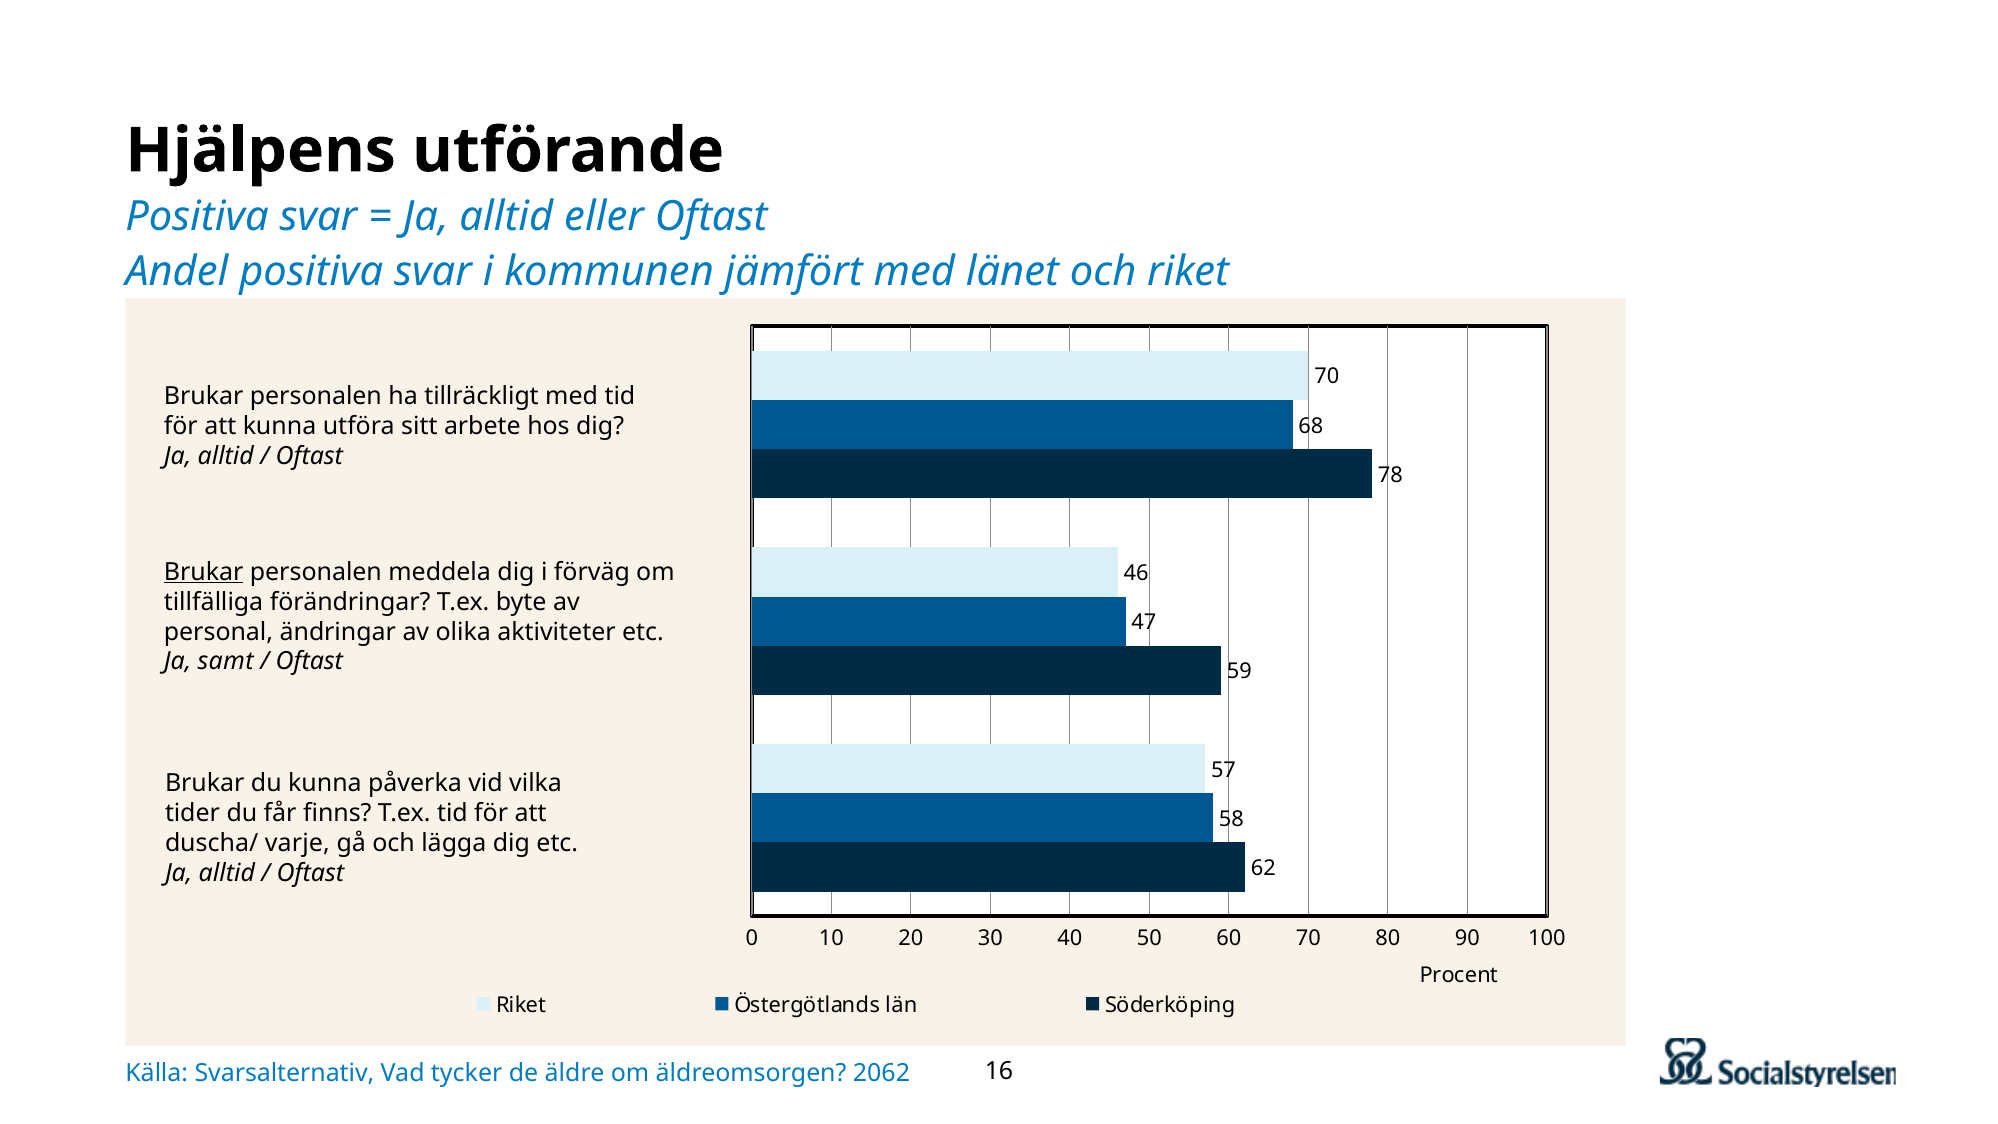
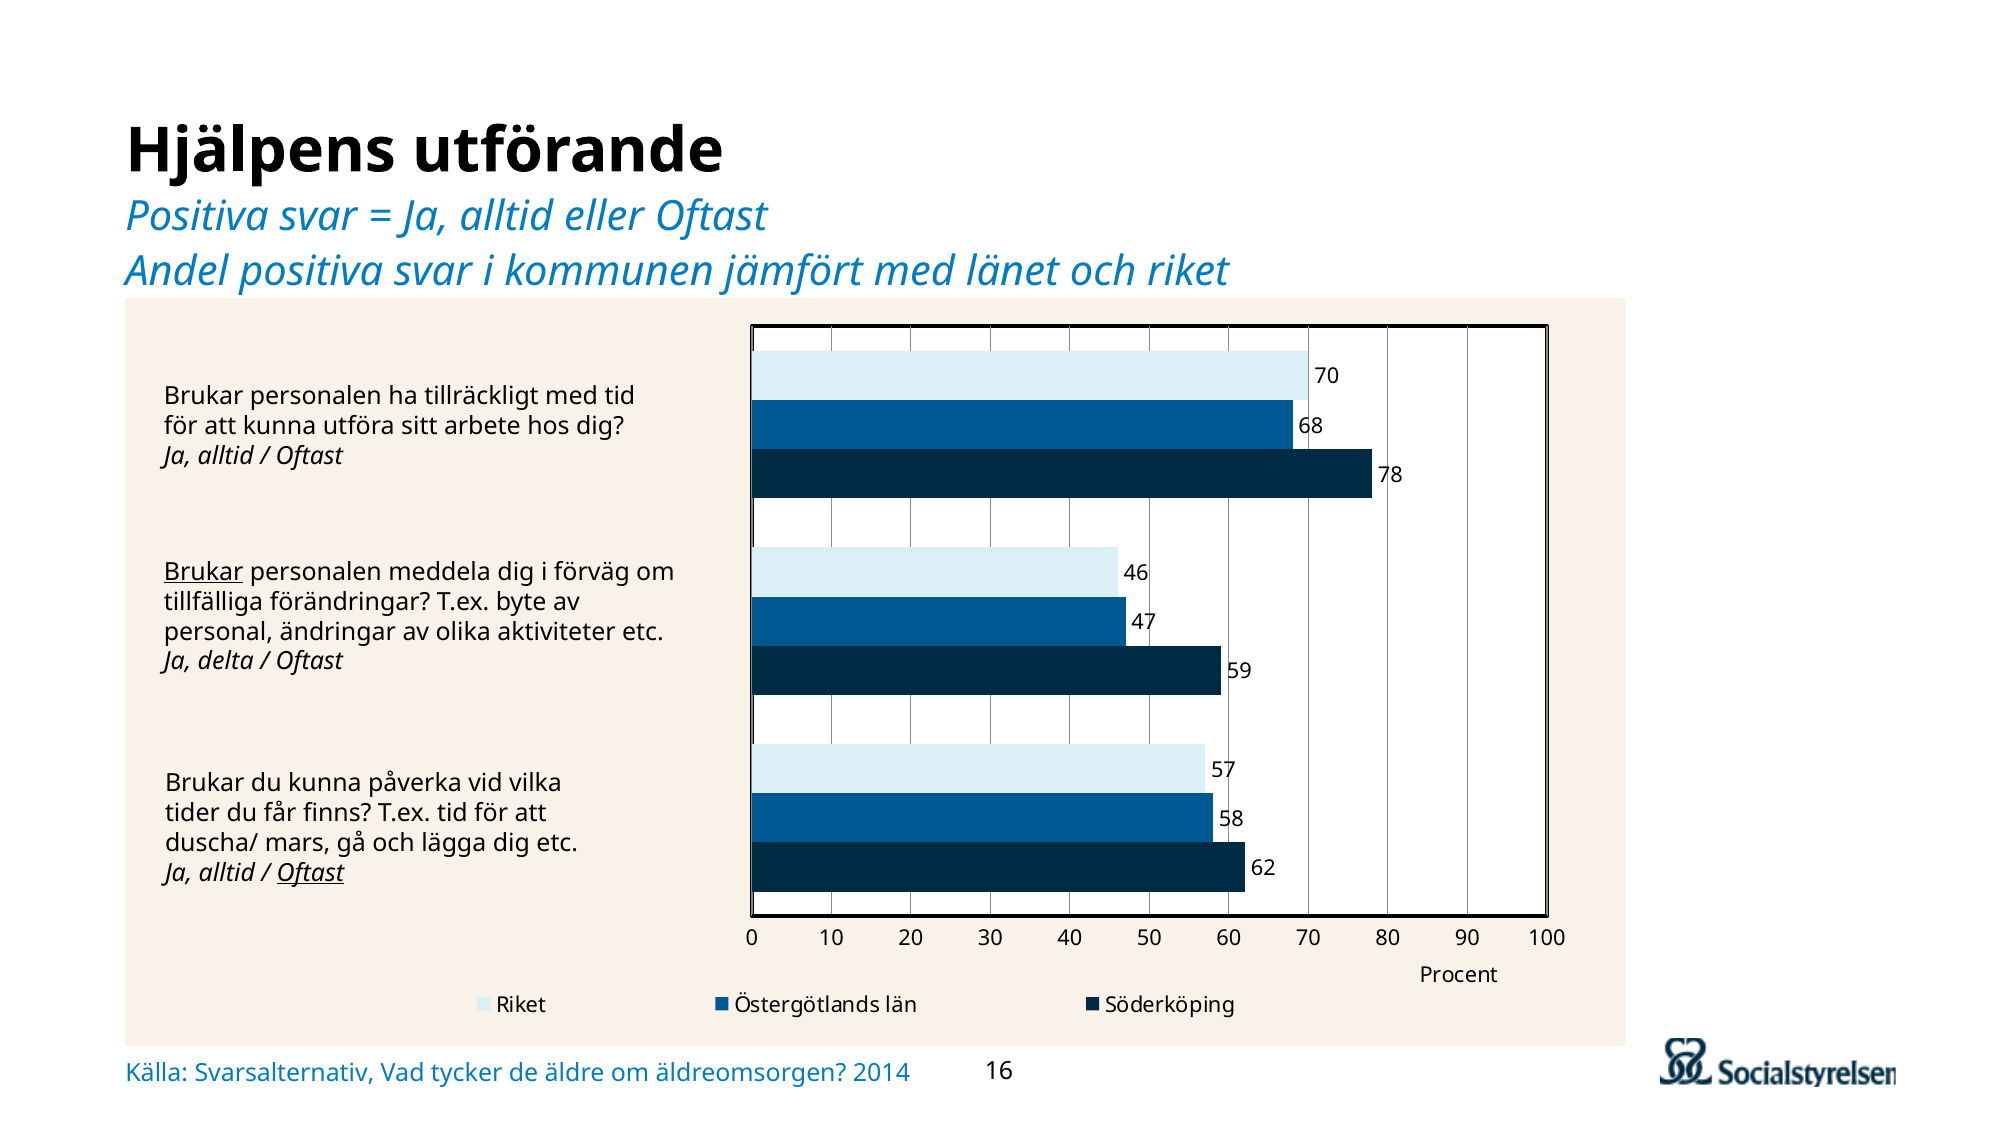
samt: samt -> delta (226, 662)
varje: varje -> mars (298, 843)
Oftast underline: none -> present (310, 873)
2062: 2062 -> 2014 (881, 1073)
